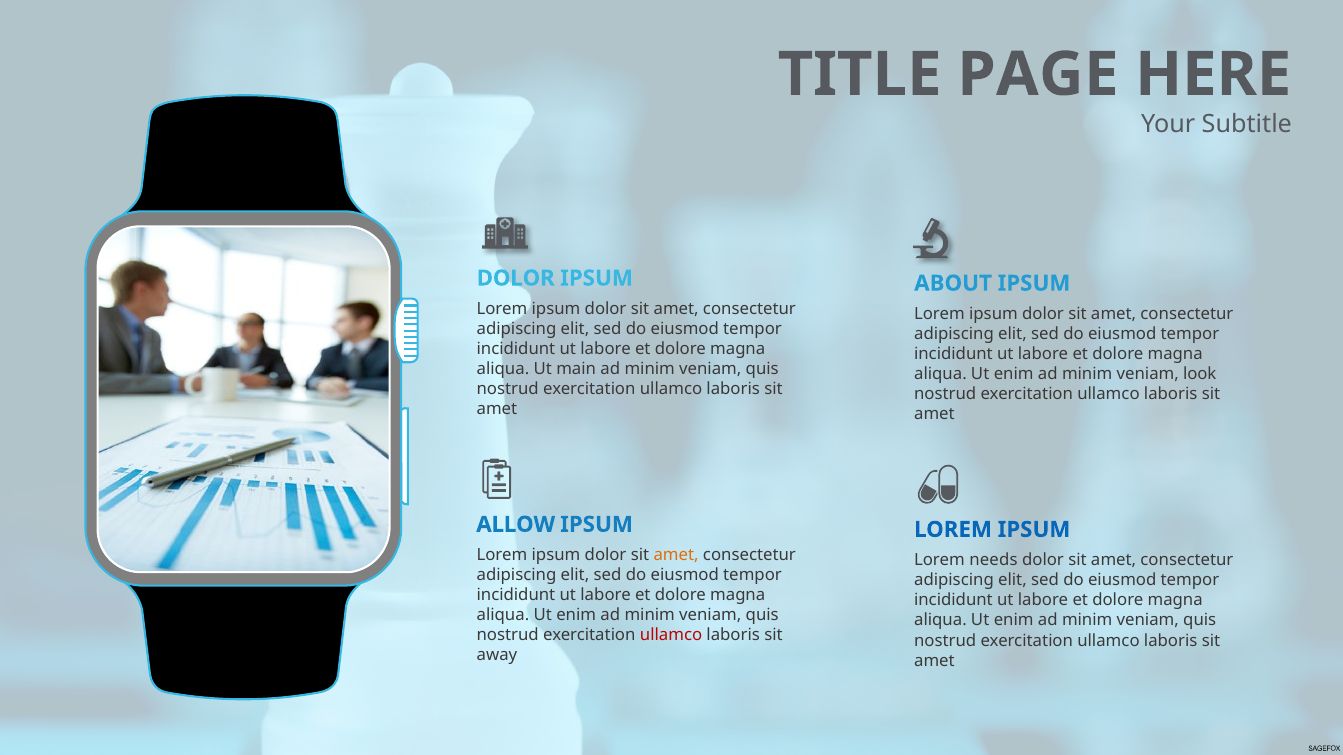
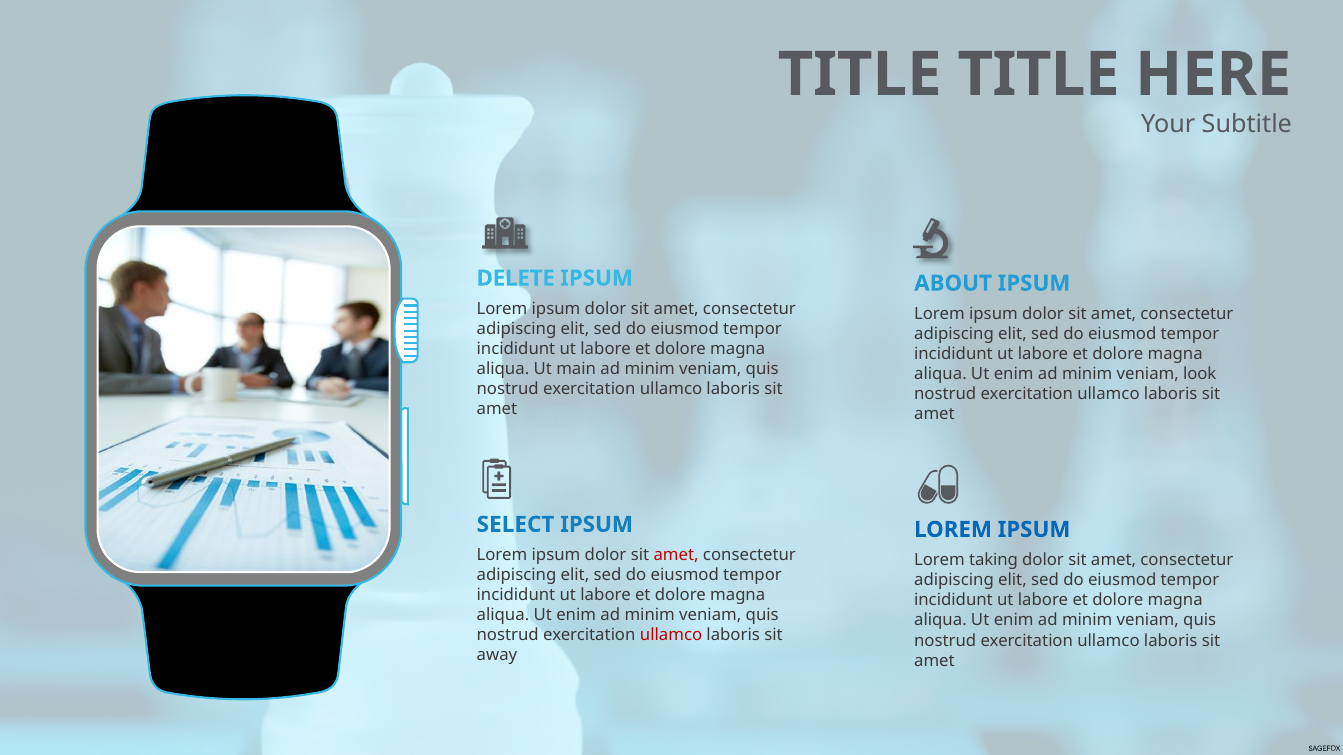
TITLE PAGE: PAGE -> TITLE (1038, 75)
DOLOR: DOLOR -> DELETE (516, 278)
ALLOW: ALLOW -> SELECT (516, 525)
amet colour: orange -> red (676, 555)
needs: needs -> taking (994, 560)
